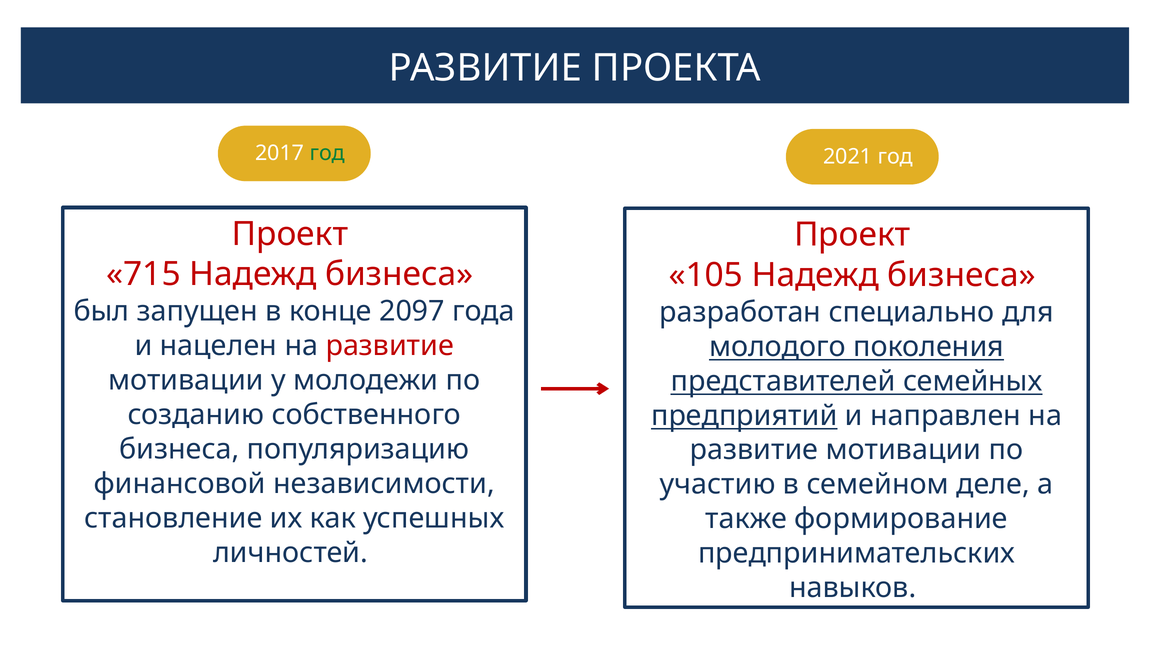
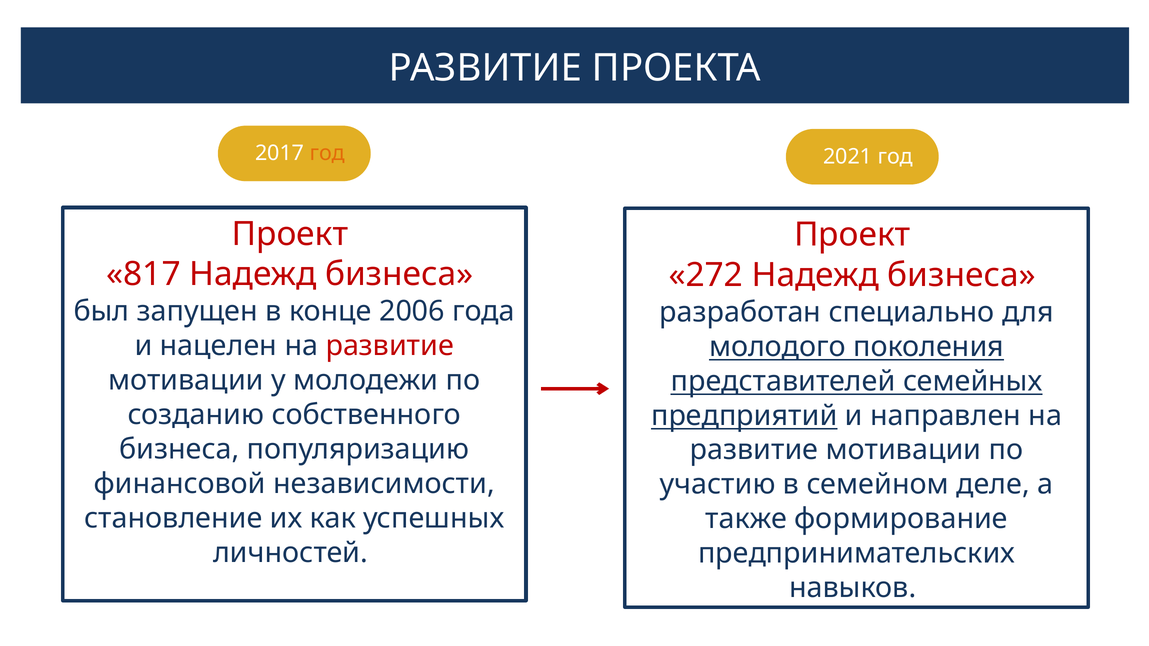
год colour: green -> orange (327, 153)
715: 715 -> 817 (144, 275)
105: 105 -> 272 (706, 275)
2097: 2097 -> 2006 (412, 312)
